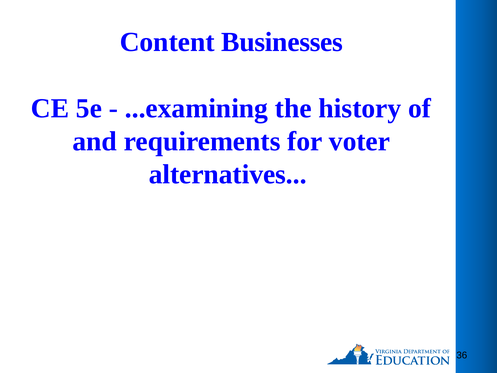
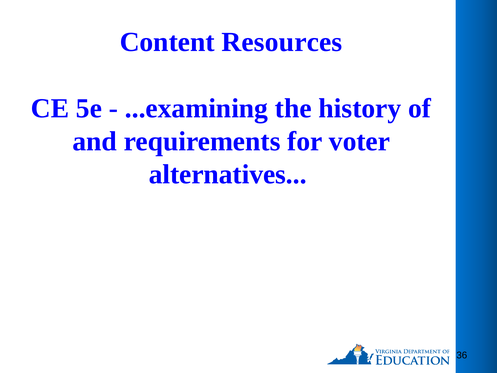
Businesses: Businesses -> Resources (282, 42)
